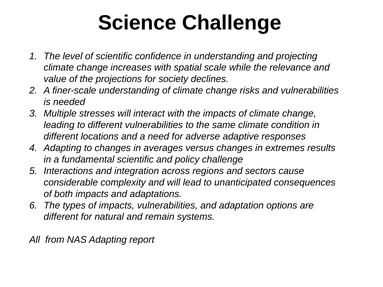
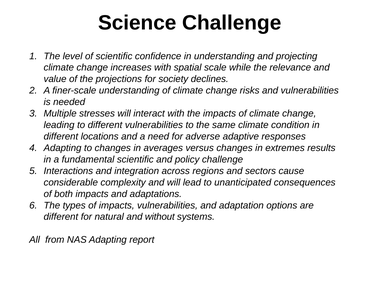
remain: remain -> without (160, 217)
